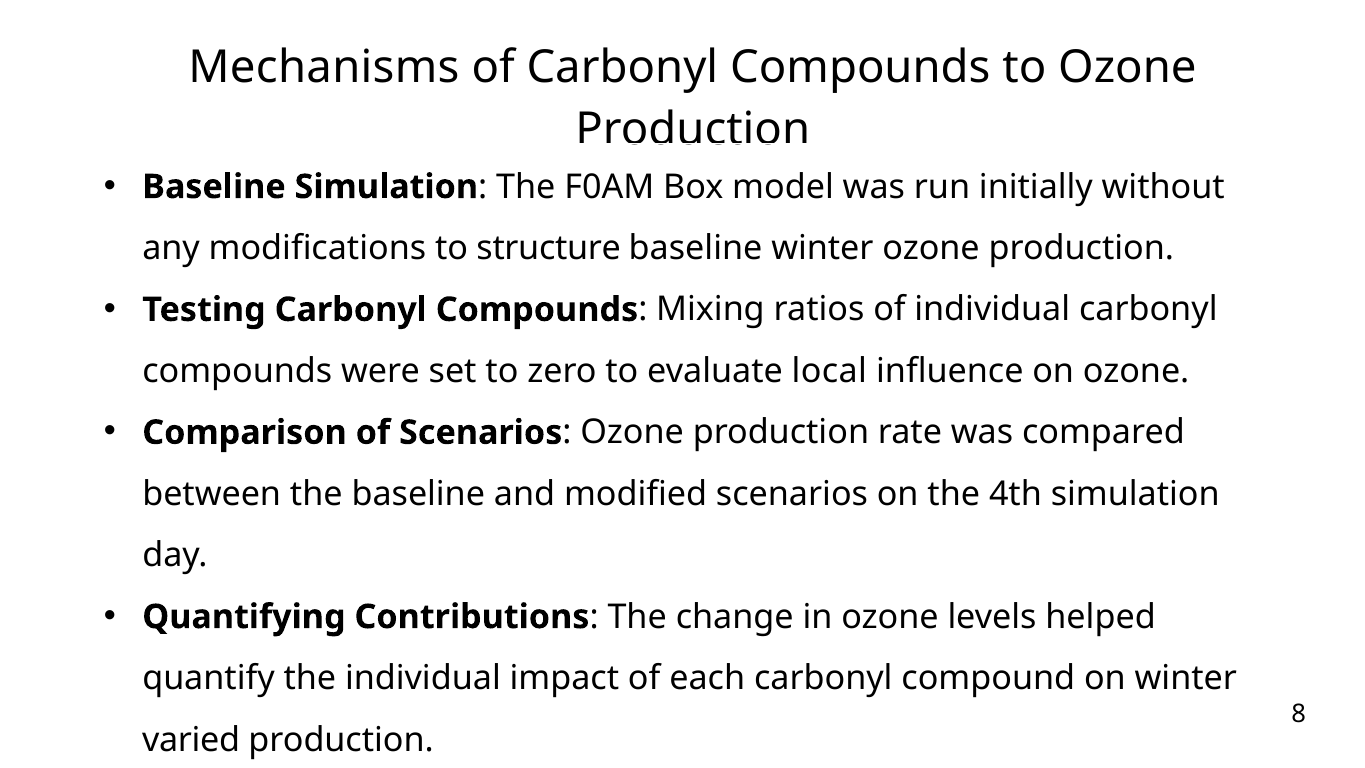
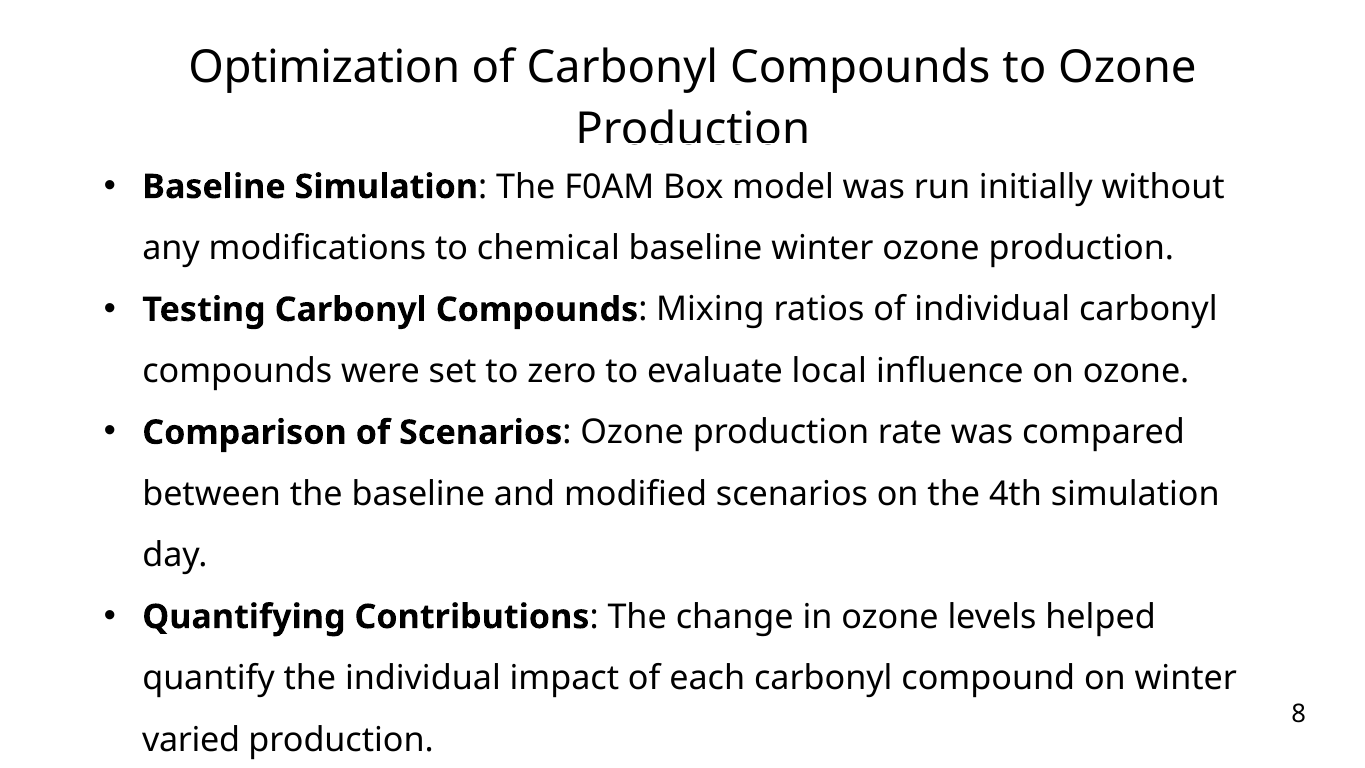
Mechanisms: Mechanisms -> Optimization (324, 68)
structure: structure -> chemical (548, 248)
